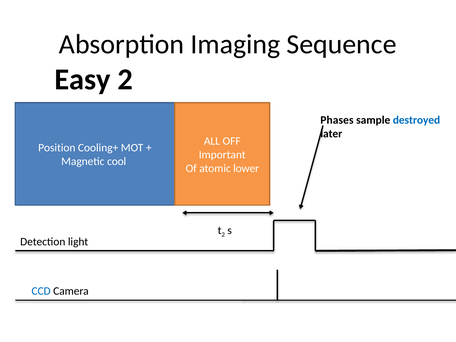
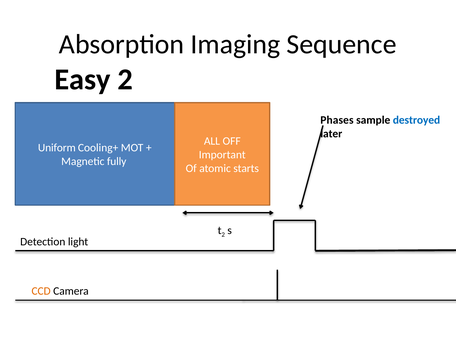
Position: Position -> Uniform (57, 148)
cool: cool -> fully (117, 162)
lower: lower -> starts (246, 168)
CCD colour: blue -> orange (41, 291)
